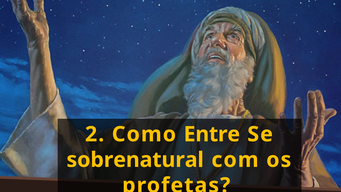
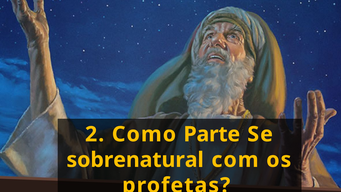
Entre: Entre -> Parte (212, 134)
